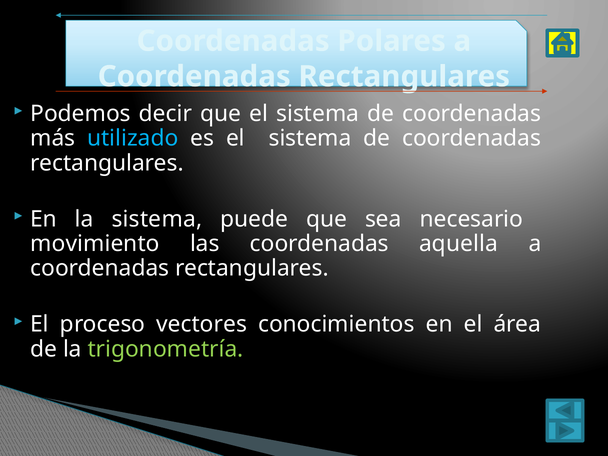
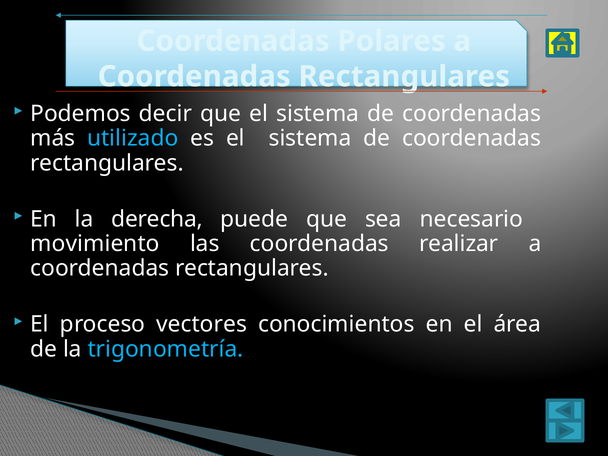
la sistema: sistema -> derecha (157, 219)
aquella: aquella -> realizar (459, 244)
trigonometría colour: light green -> light blue (166, 349)
